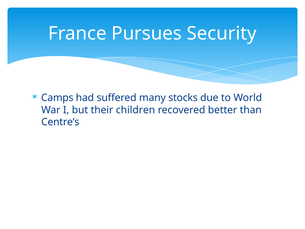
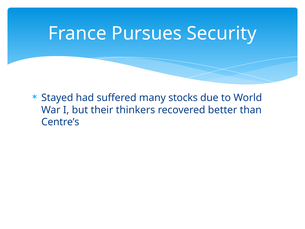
Camps: Camps -> Stayed (57, 98)
children: children -> thinkers (135, 110)
